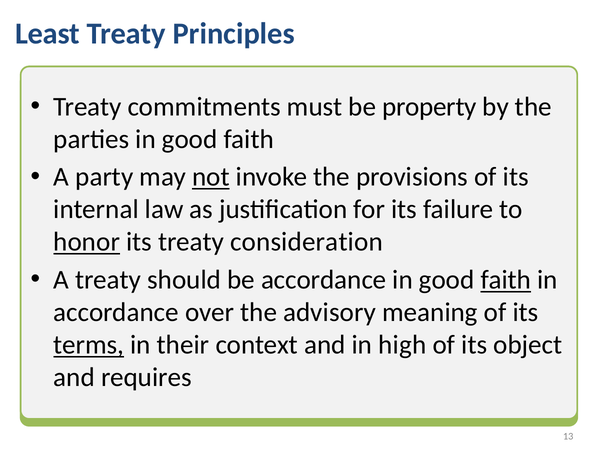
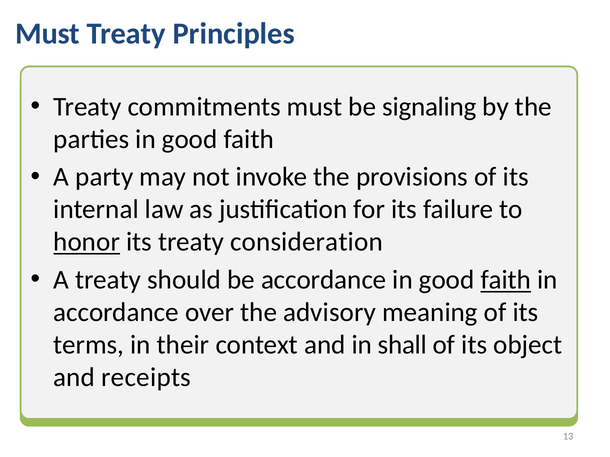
Least: Least -> Must (48, 34)
property: property -> signaling (429, 107)
not underline: present -> none (211, 177)
terms underline: present -> none (89, 345)
high: high -> shall (403, 345)
requires: requires -> receipts (146, 378)
